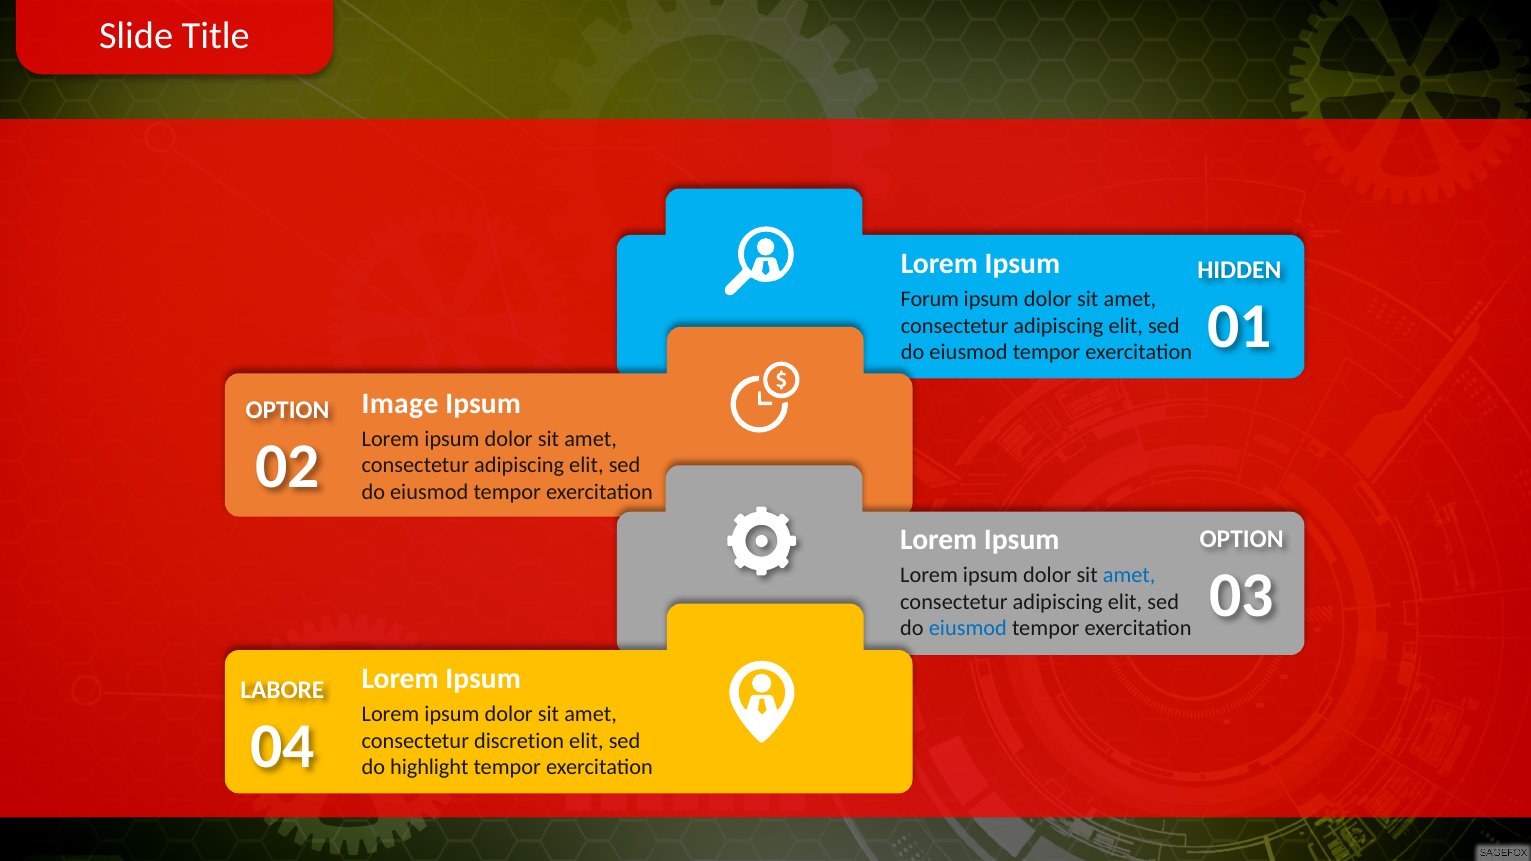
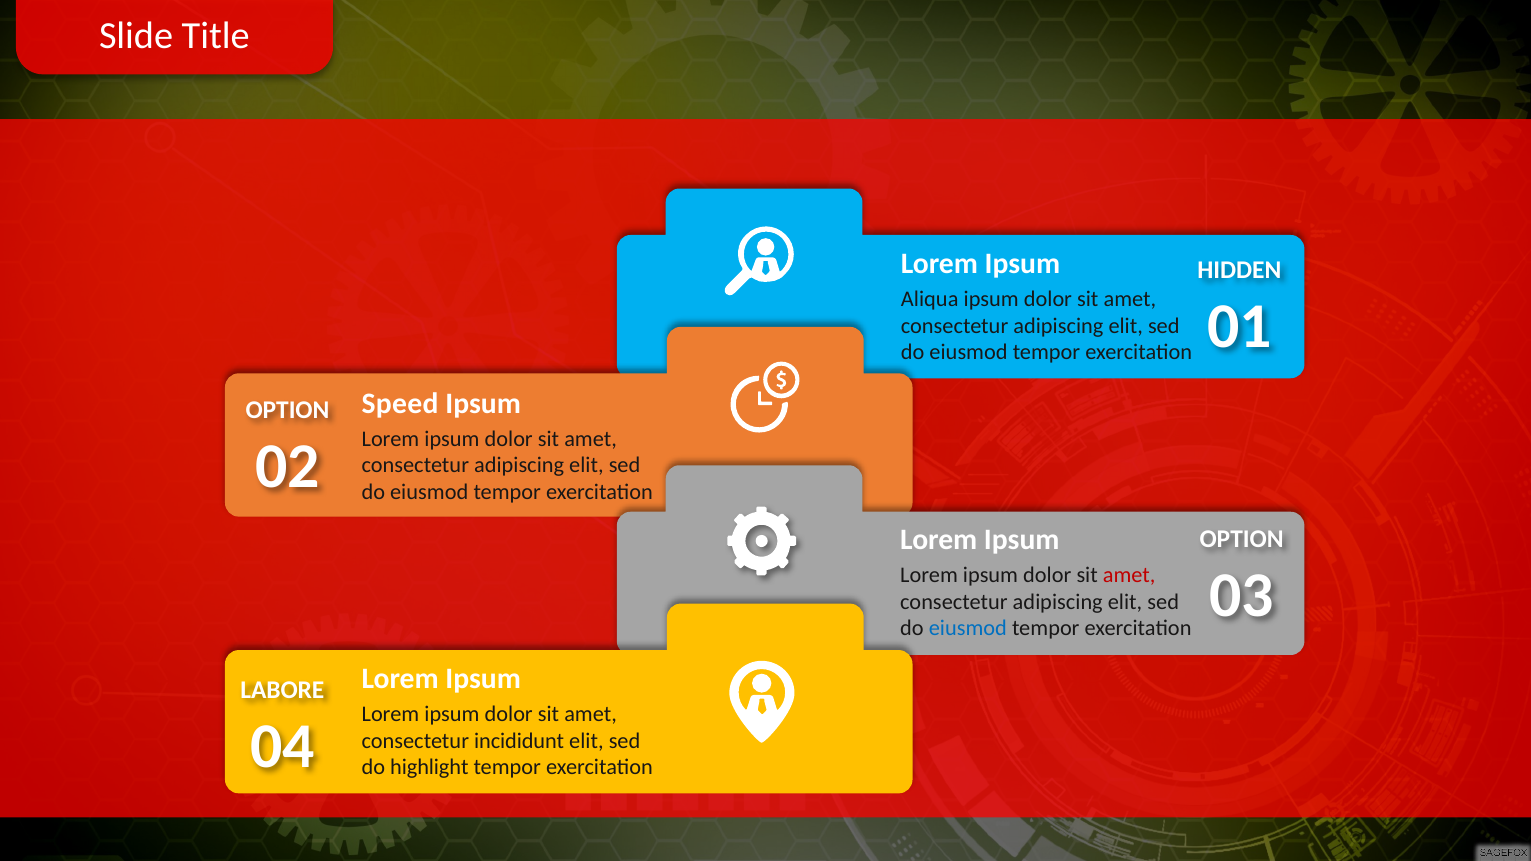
Forum: Forum -> Aliqua (930, 299)
Image: Image -> Speed (400, 404)
amet colour: blue -> red (1129, 575)
discretion: discretion -> incididunt (519, 741)
